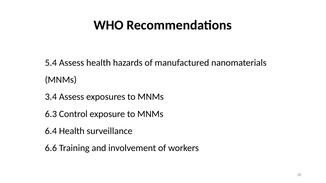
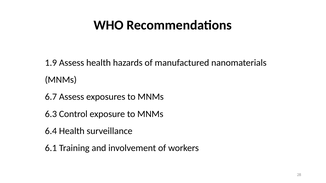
5.4: 5.4 -> 1.9 (51, 63)
3.4: 3.4 -> 6.7 (51, 97)
6.6: 6.6 -> 6.1 (51, 148)
